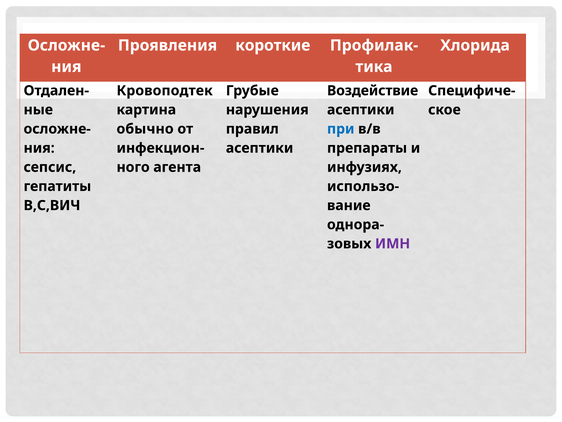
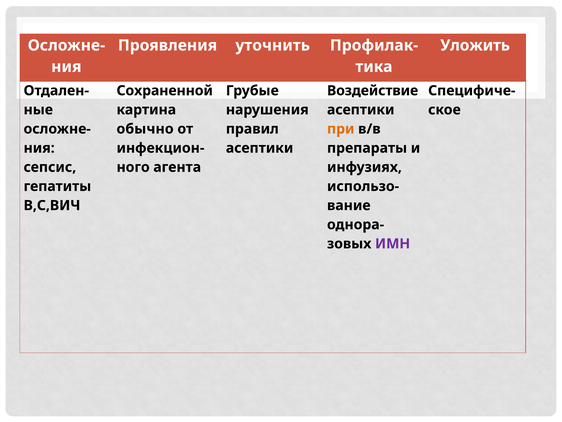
короткие: короткие -> уточнить (273, 45)
Хлорида: Хлорида -> Уложить (475, 45)
Кровоподтек: Кровоподтек -> Сохраненной (165, 91)
при colour: blue -> orange (341, 129)
